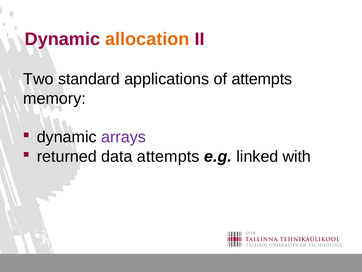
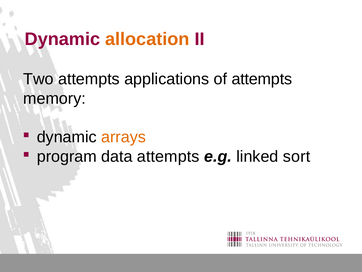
Two standard: standard -> attempts (89, 79)
arrays colour: purple -> orange (124, 137)
returned: returned -> program (67, 156)
with: with -> sort (297, 156)
